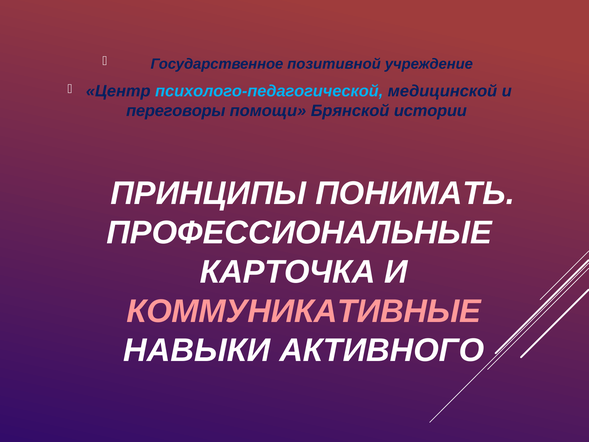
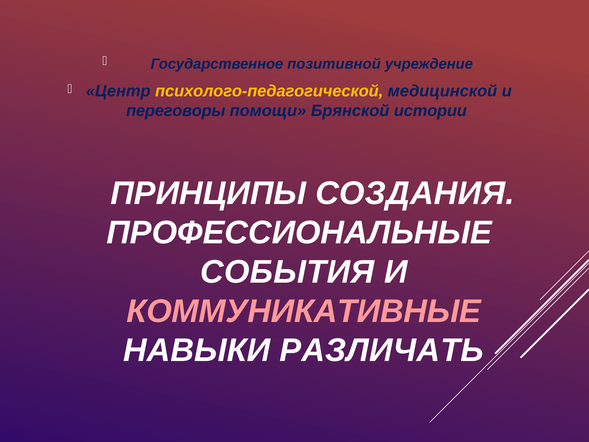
психолого-педагогической colour: light blue -> yellow (269, 91)
ПОНИМАТЬ: ПОНИМАТЬ -> СОЗДАНИЯ (415, 193)
КАРТОЧКА: КАРТОЧКА -> СОБЫТИЯ (287, 272)
АКТИВНОГО: АКТИВНОГО -> РАЗЛИЧАТЬ (382, 350)
